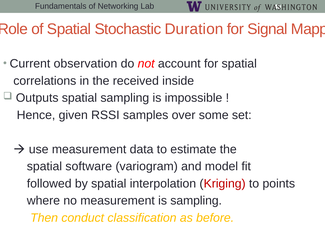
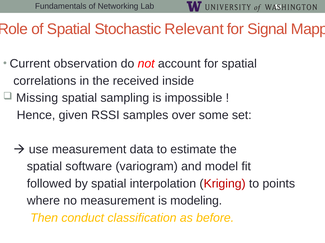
Duration: Duration -> Relevant (194, 29)
Outputs: Outputs -> Missing (37, 98)
is sampling: sampling -> modeling (196, 201)
